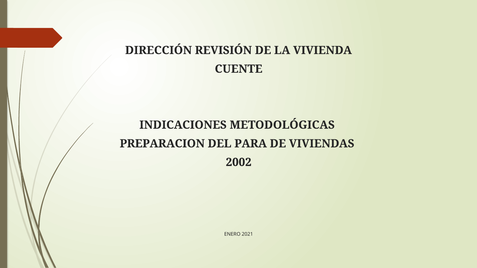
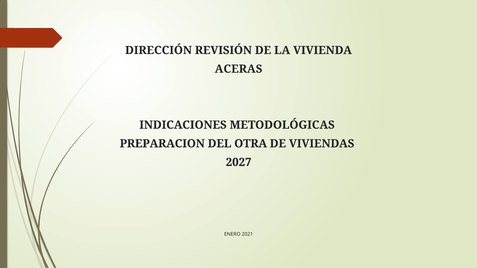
CUENTE: CUENTE -> ACERAS (239, 69)
PARA: PARA -> OTRA (251, 144)
2002: 2002 -> 2027 (239, 162)
